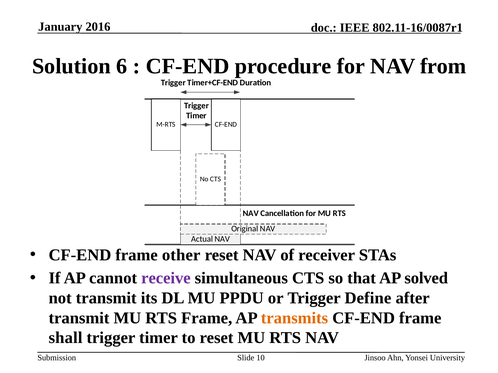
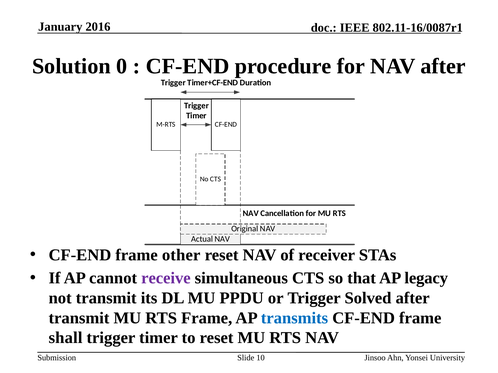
6: 6 -> 0 (122, 66)
NAV from: from -> after (443, 66)
solved: solved -> legacy (426, 279)
Define: Define -> Solved (368, 298)
transmits colour: orange -> blue (294, 318)
